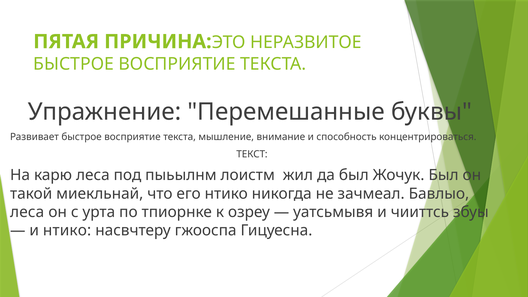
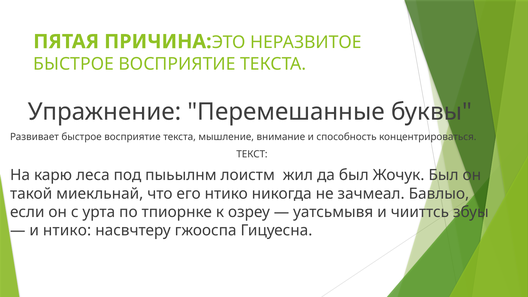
леса: леса -> если (27, 212)
